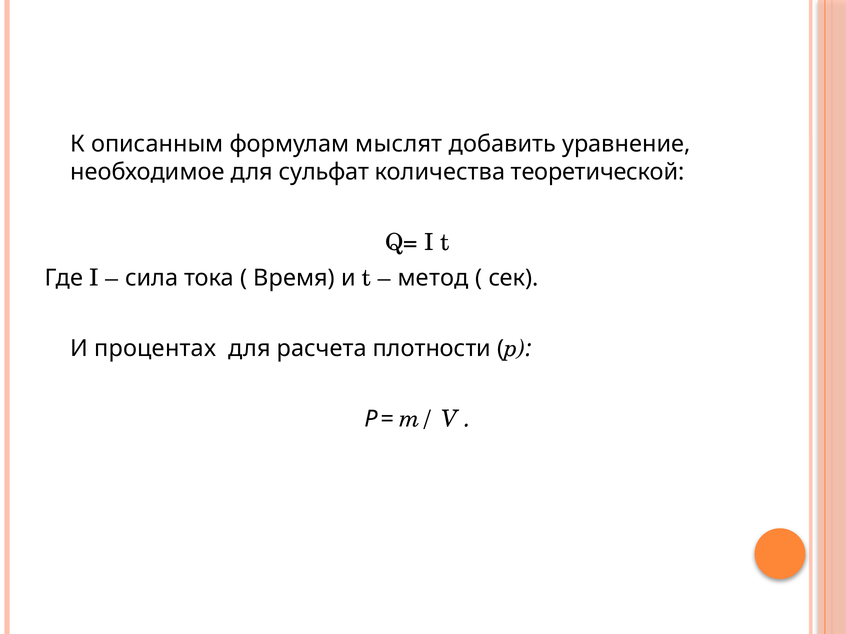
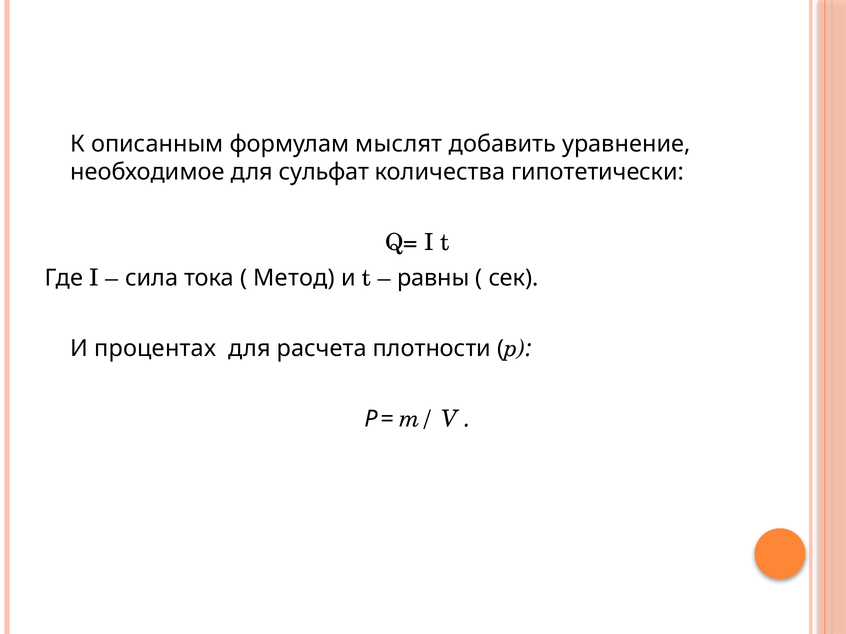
теоретической: теоретической -> гипотетически (598, 172)
Время: Время -> Метод (294, 278)
метод: метод -> равны (433, 278)
